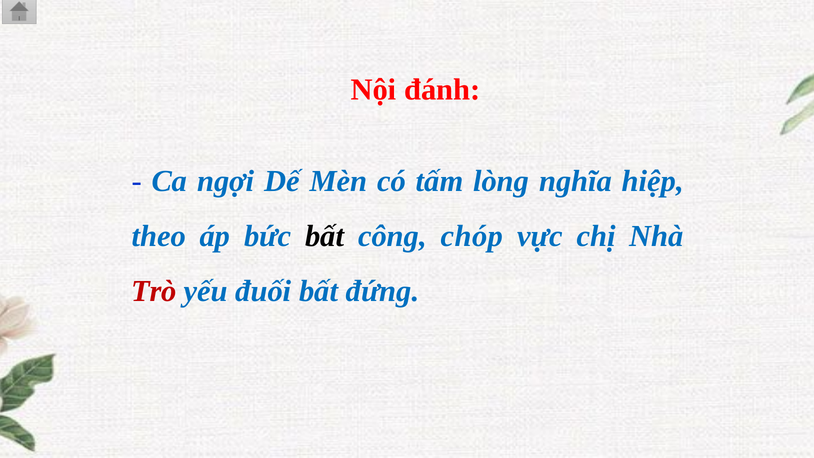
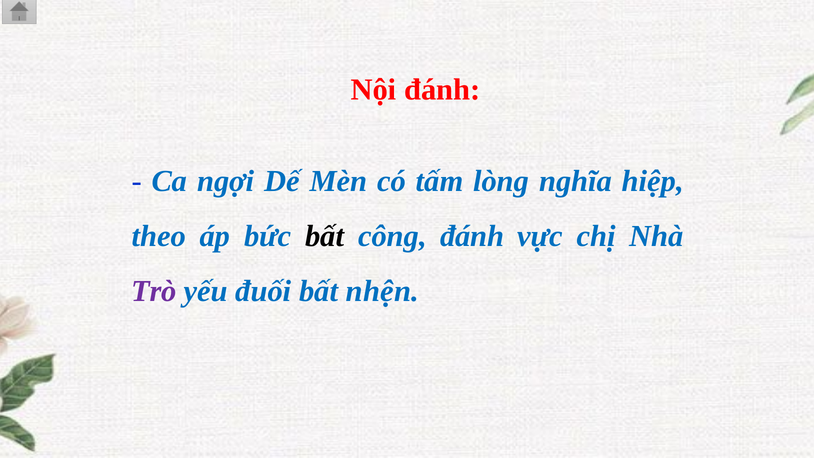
công chóp: chóp -> đánh (472, 236)
Trò colour: red -> purple (154, 291)
đứng: đứng -> nhện (382, 291)
